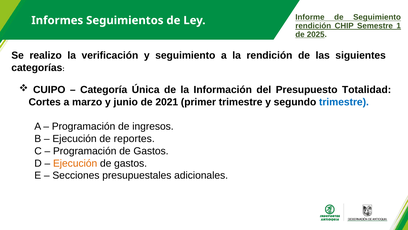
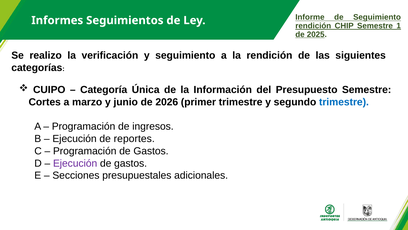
Presupuesto Totalidad: Totalidad -> Semestre (367, 90)
2021: 2021 -> 2026 (167, 102)
Ejecución colour: orange -> purple (75, 163)
